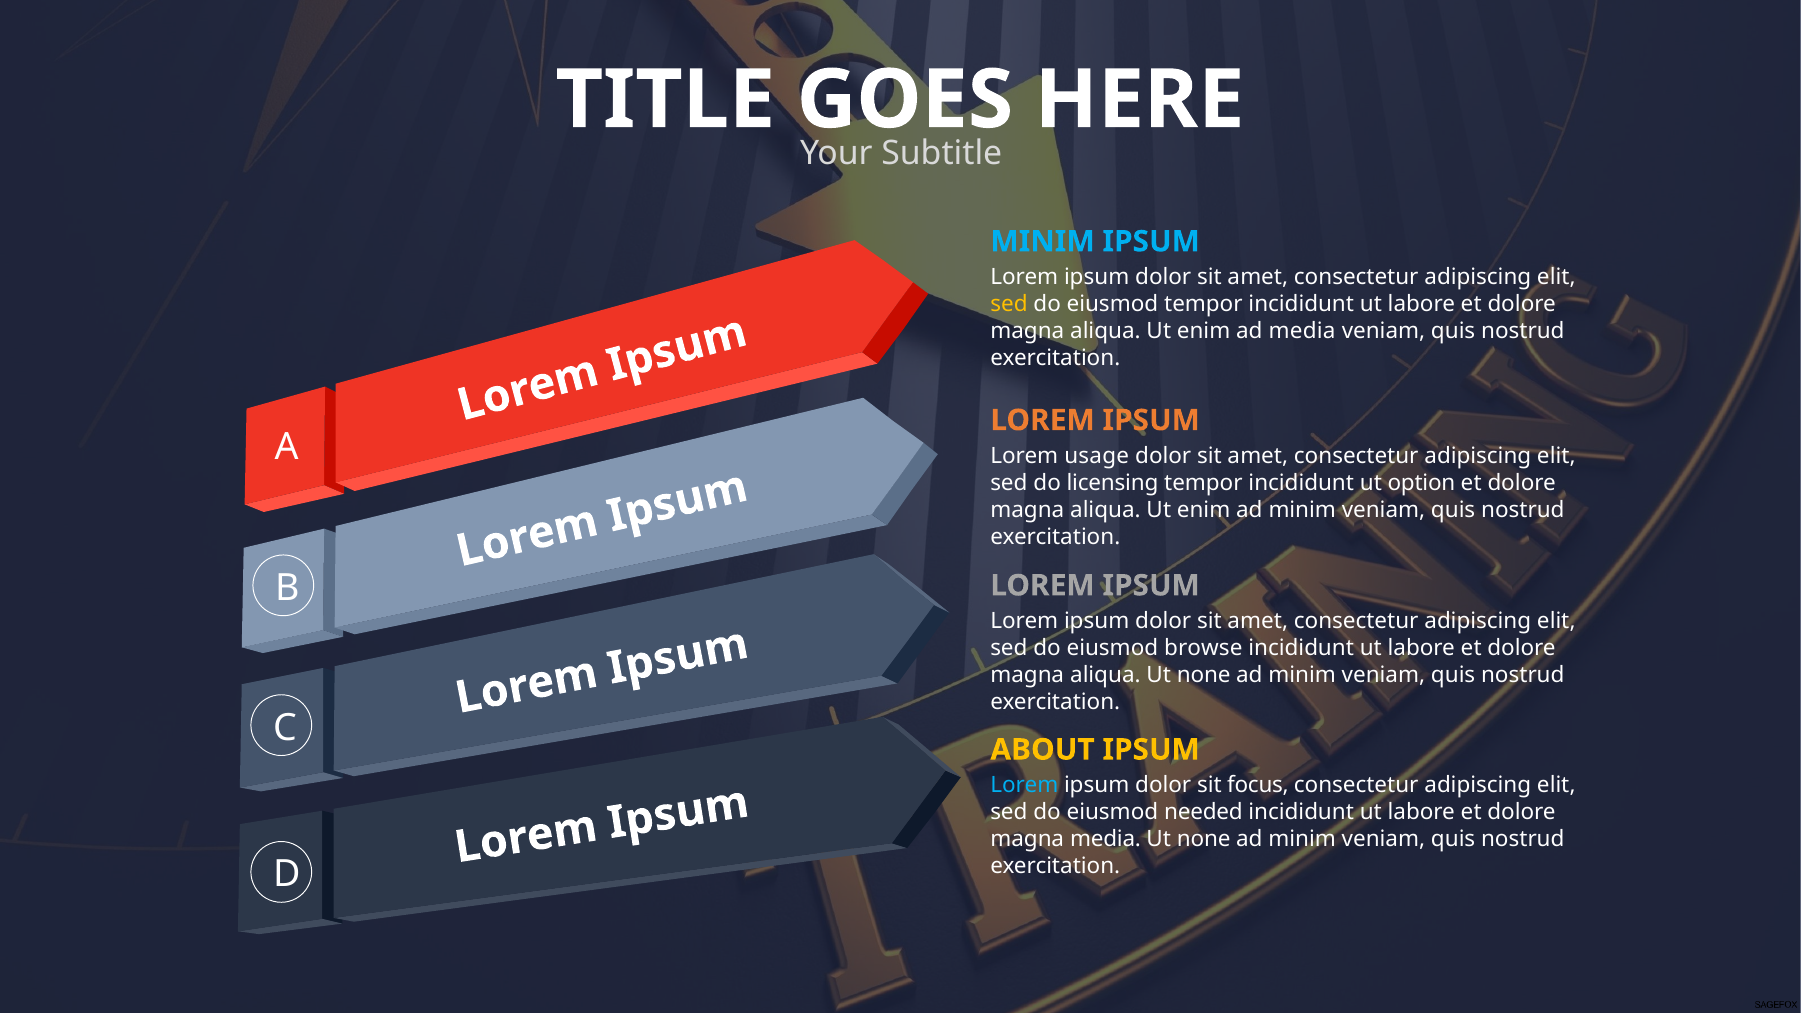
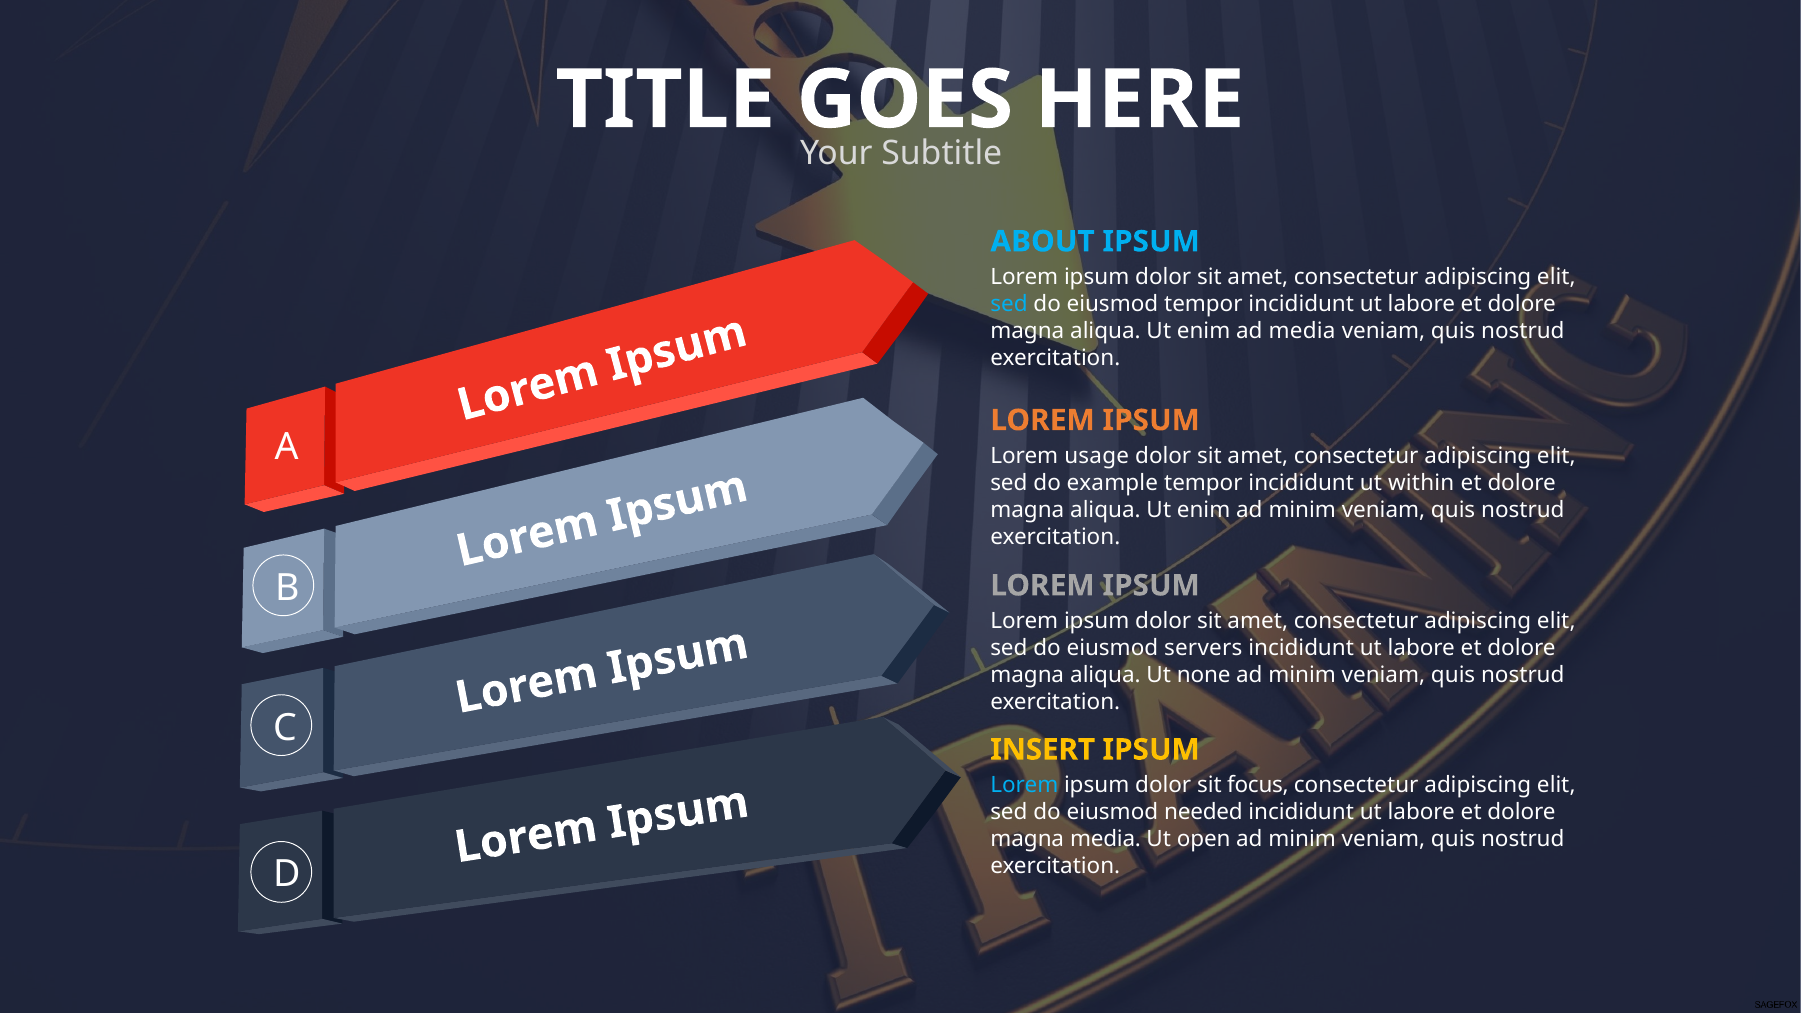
MINIM: MINIM -> ABOUT (1043, 242)
sed colour: yellow -> light blue (1009, 304)
licensing: licensing -> example (1112, 483)
option: option -> within (1421, 483)
browse: browse -> servers (1203, 648)
ABOUT: ABOUT -> INSERT (1043, 750)
none: none -> open (1204, 839)
